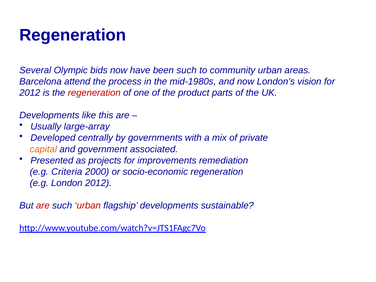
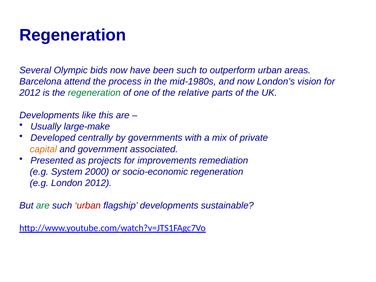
community: community -> outperform (233, 70)
regeneration colour: red -> green (94, 93)
product: product -> relative (194, 93)
large-array: large-array -> large-make (87, 127)
Criteria: Criteria -> System (67, 172)
are colour: red -> green (43, 206)
